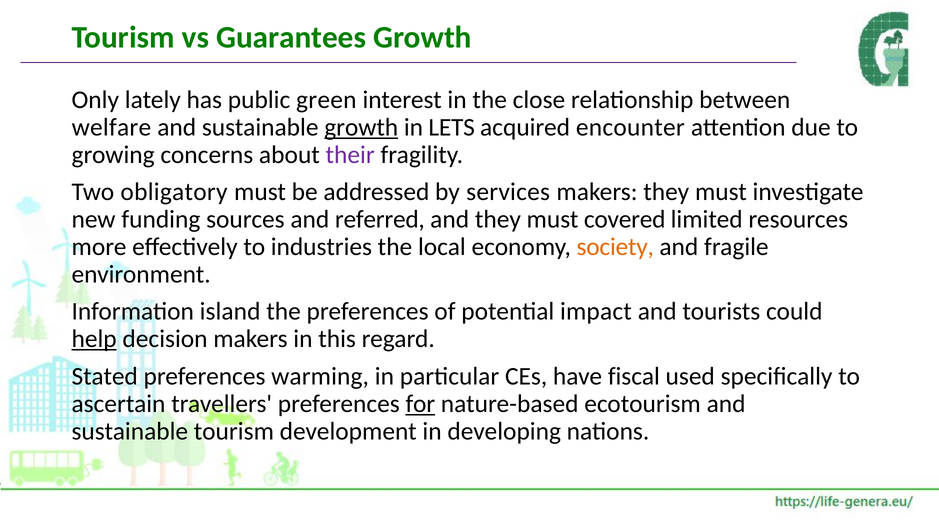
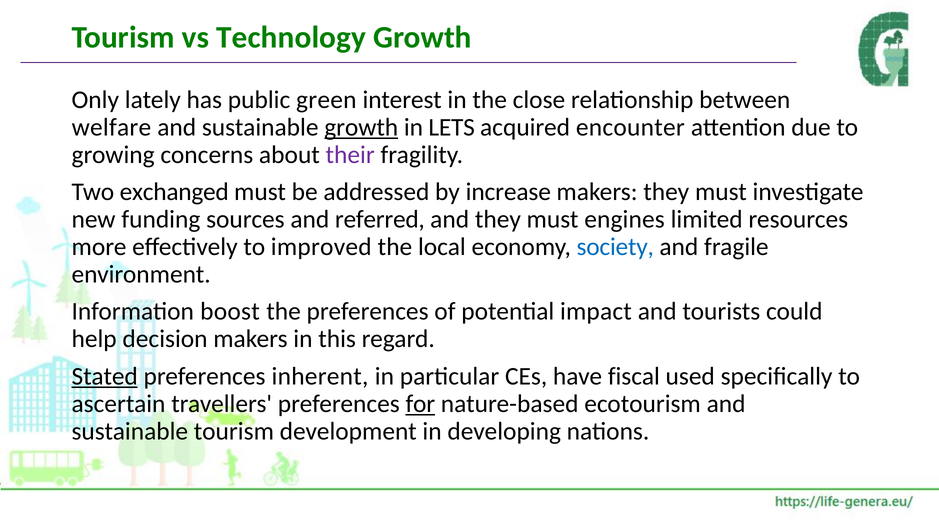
Guarantees: Guarantees -> Technology (291, 37)
obligatory: obligatory -> exchanged (174, 192)
services: services -> increase (508, 192)
covered: covered -> engines (625, 220)
industries: industries -> improved (321, 247)
society colour: orange -> blue (615, 247)
island: island -> boost (230, 312)
help underline: present -> none (94, 339)
Stated underline: none -> present (105, 376)
warming: warming -> inherent (320, 376)
